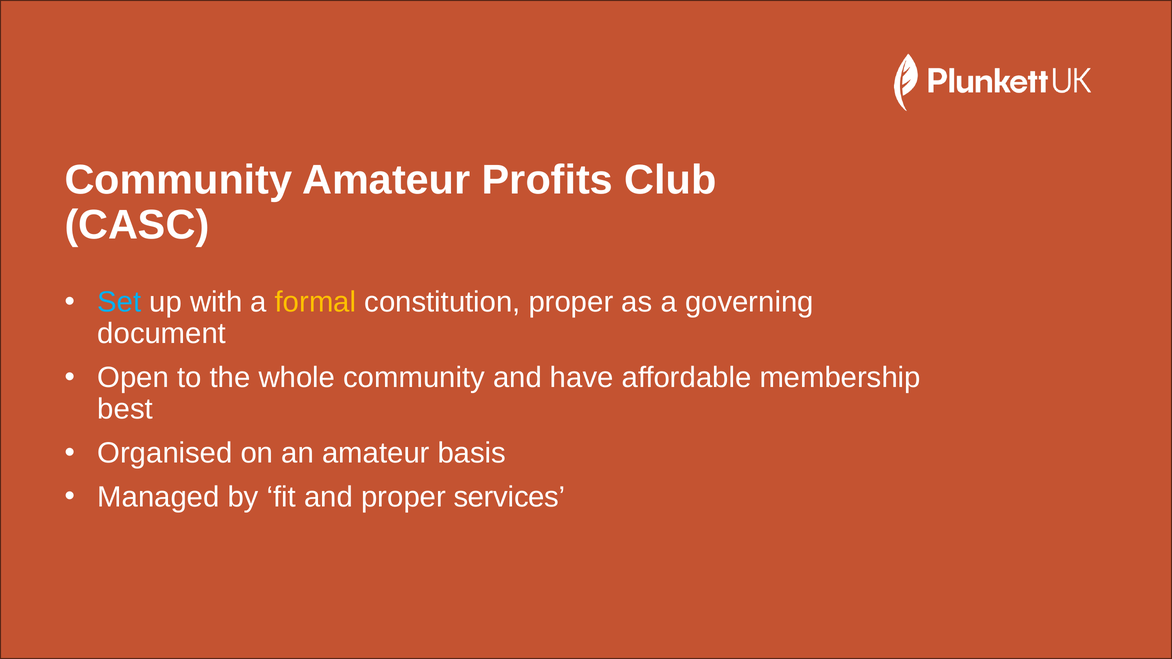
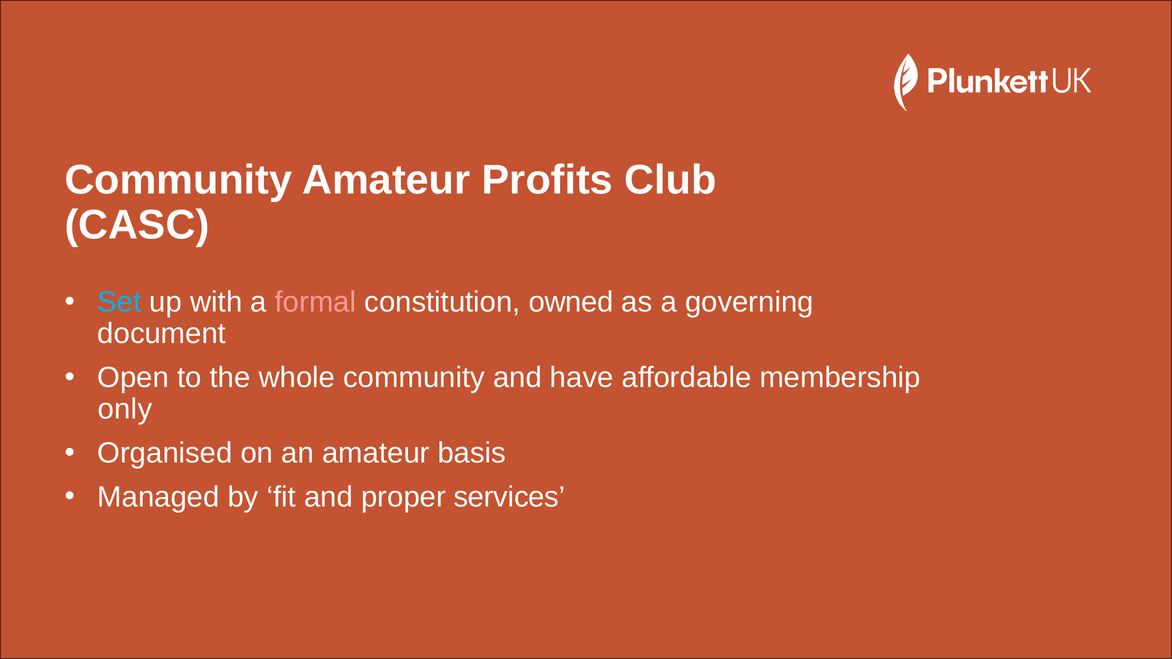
formal colour: yellow -> pink (316, 302)
constitution proper: proper -> owned (571, 302)
best: best -> only (125, 409)
